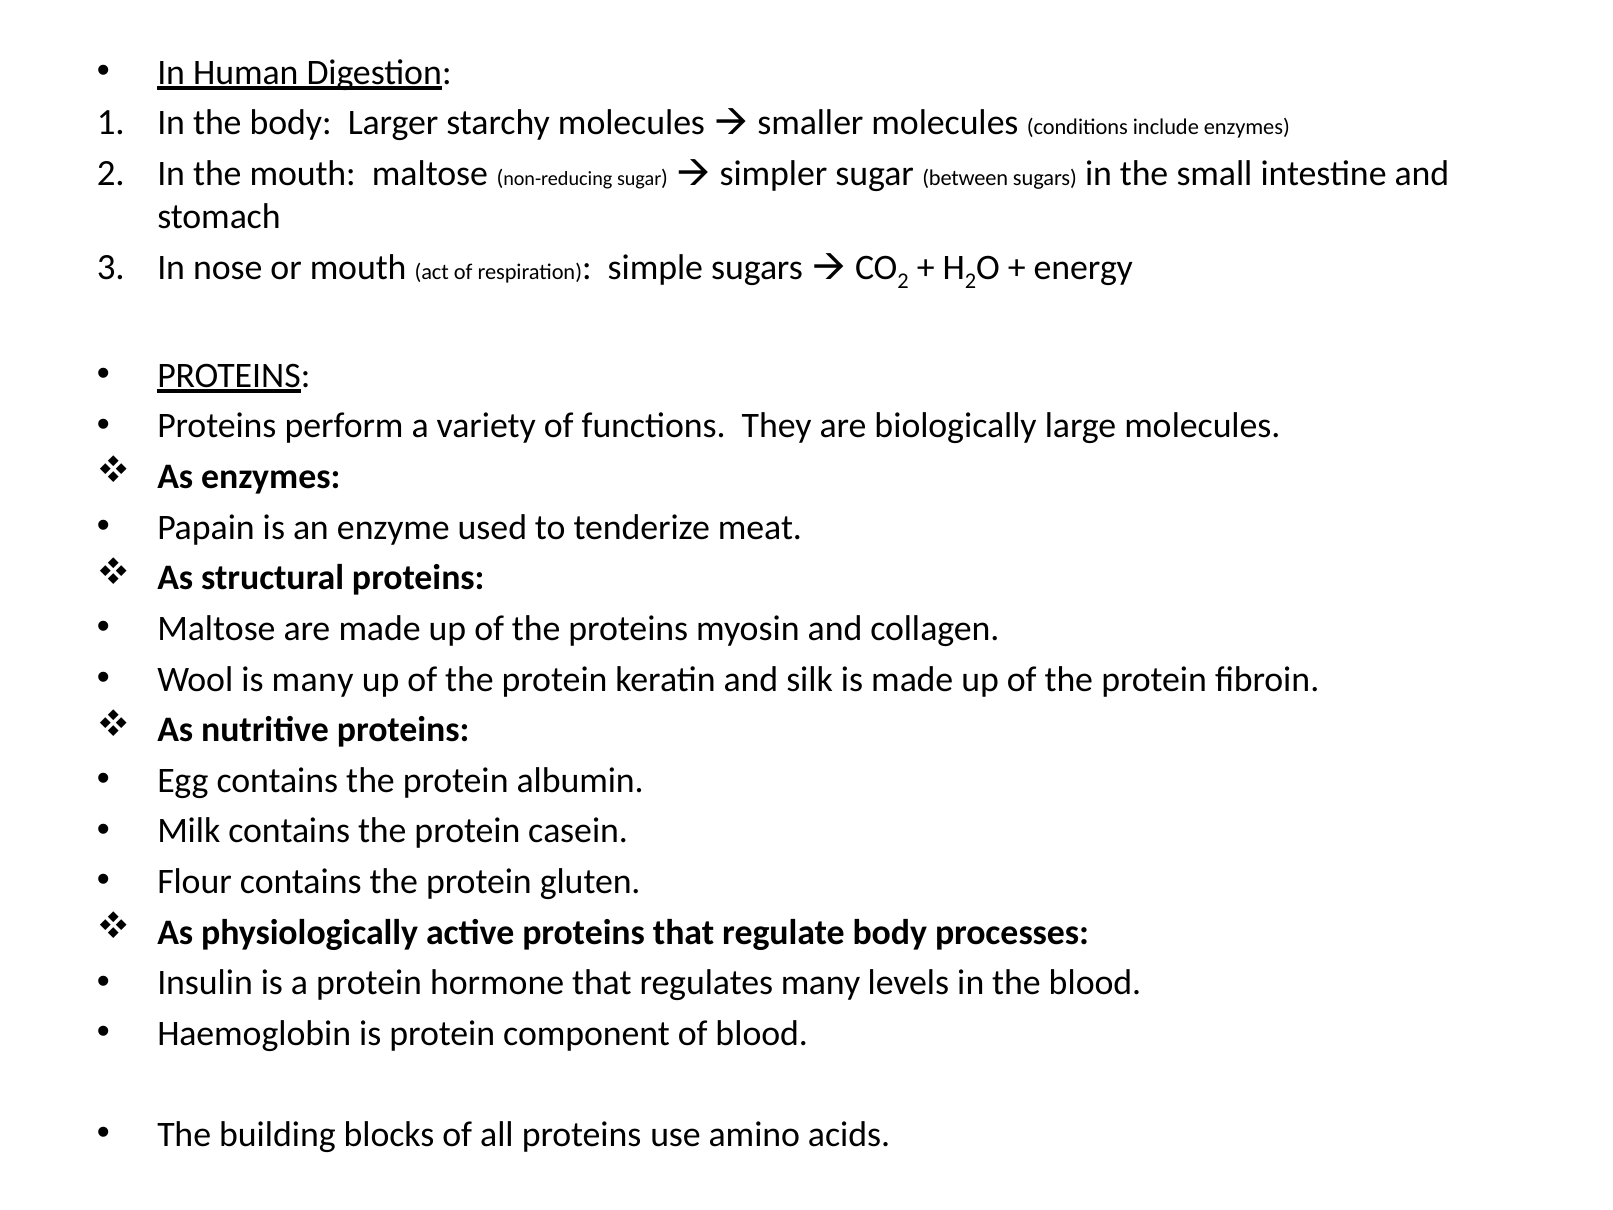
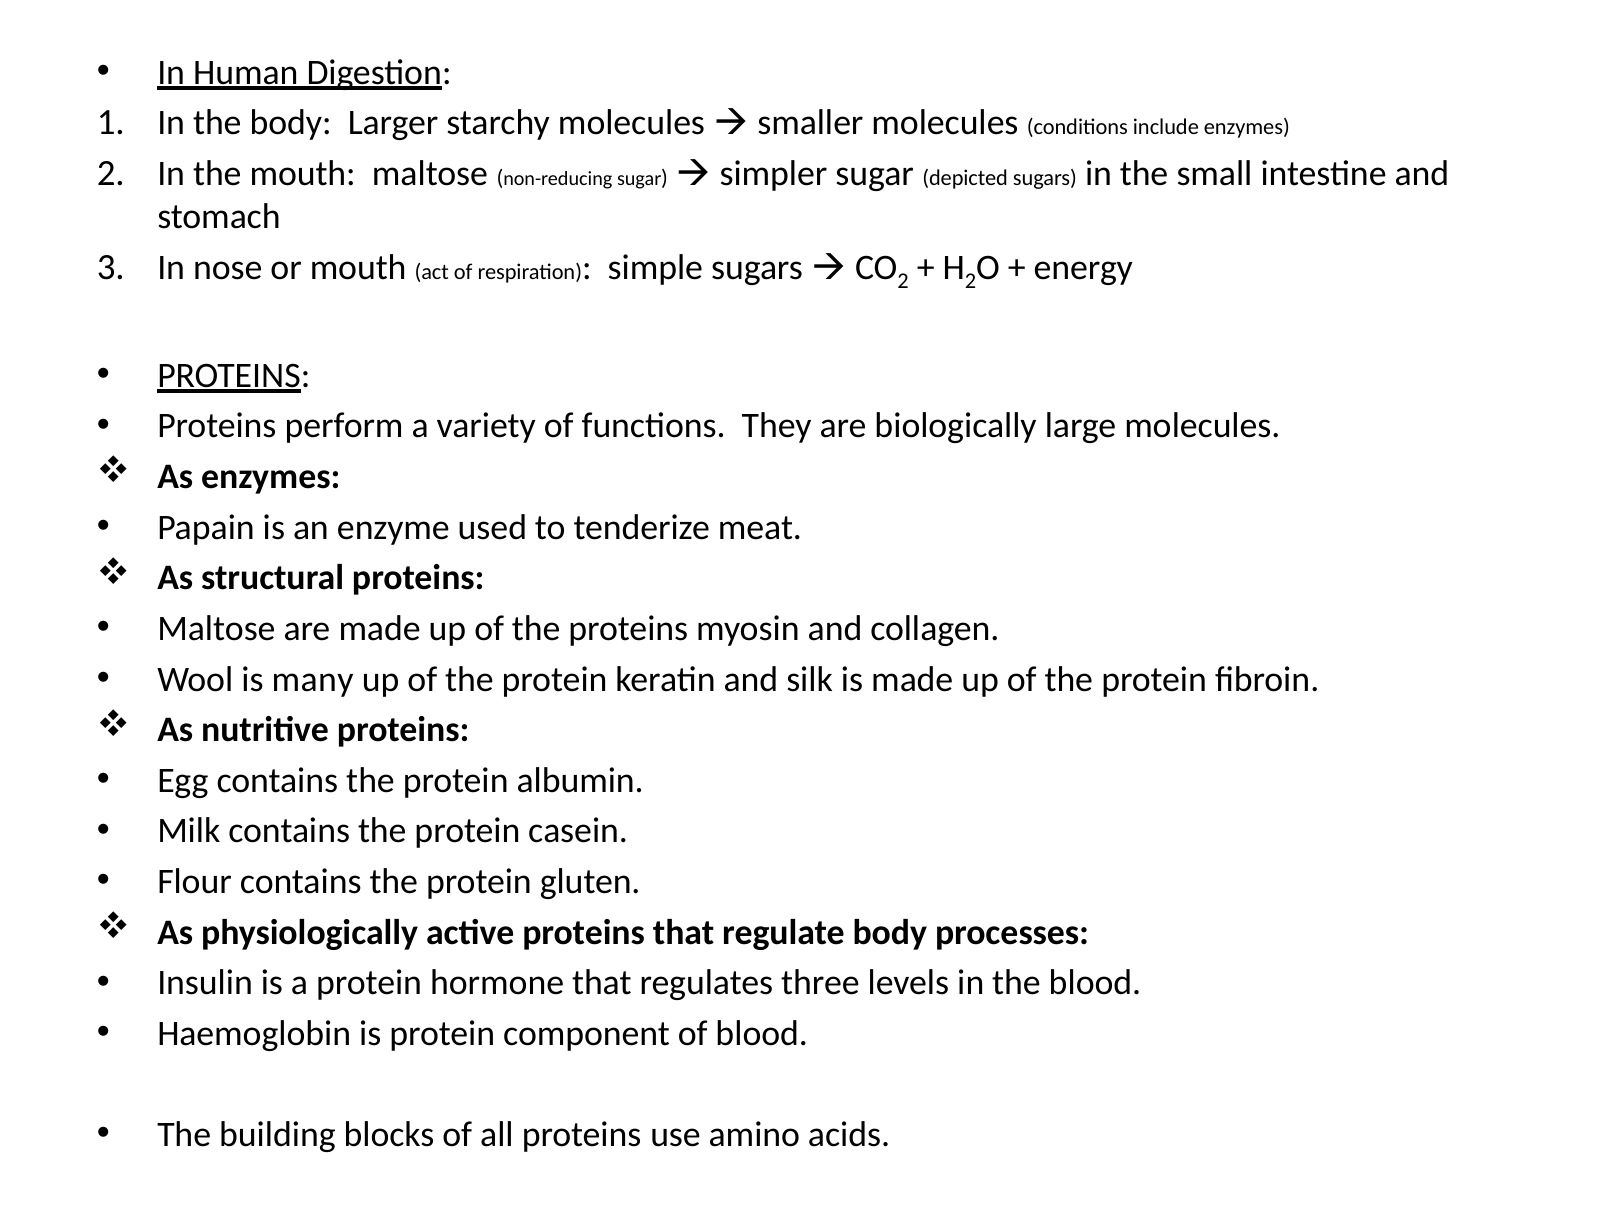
between: between -> depicted (965, 178)
regulates many: many -> three (820, 983)
